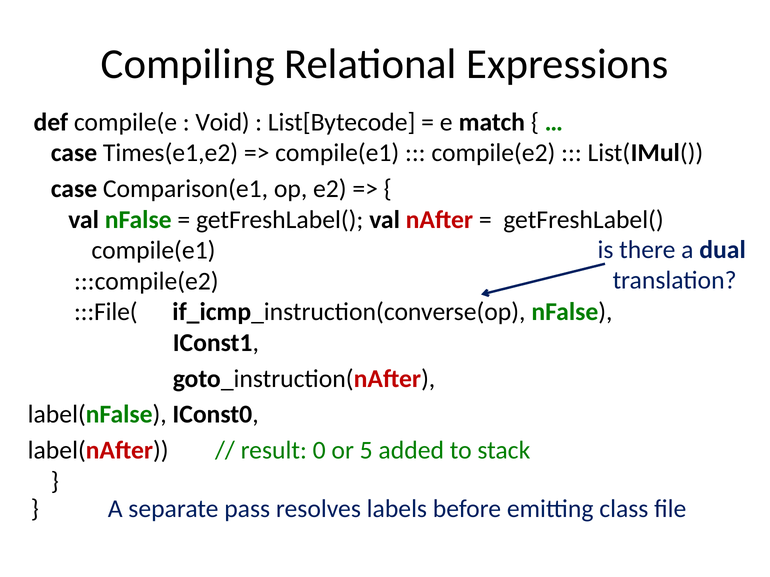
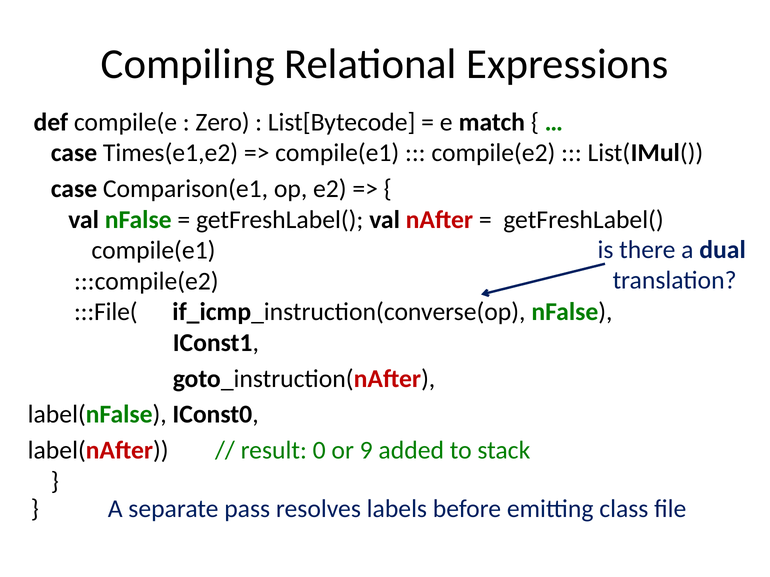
Void: Void -> Zero (223, 122)
5: 5 -> 9 (366, 451)
